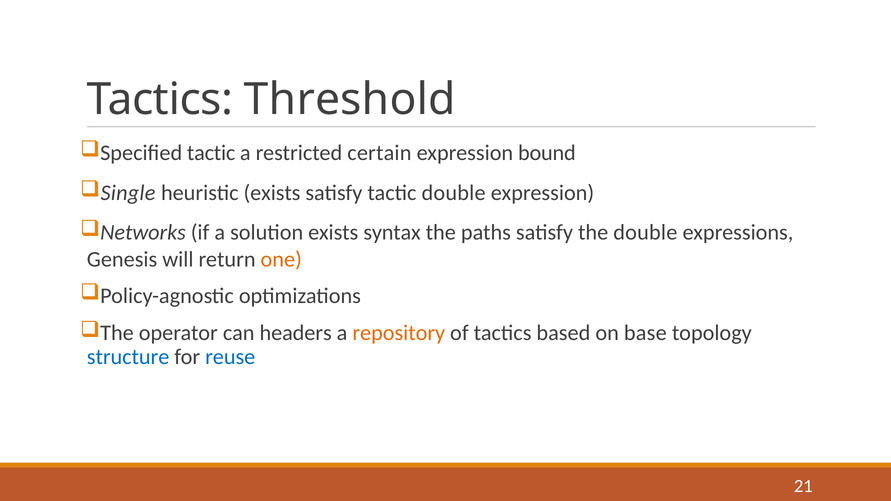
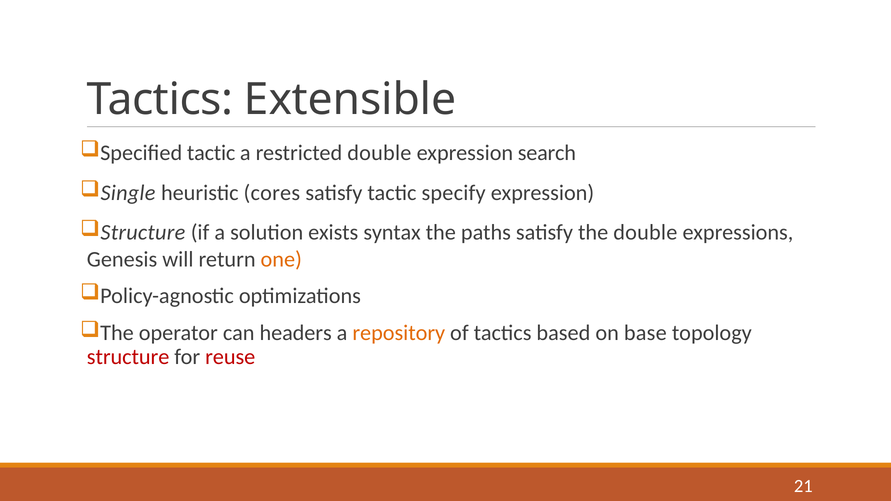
Threshold: Threshold -> Extensible (350, 100)
restricted certain: certain -> double (379, 153)
bound: bound -> search (547, 153)
heuristic exists: exists -> cores (272, 193)
tactic double: double -> specify (454, 193)
Networks: Networks -> Structure (143, 233)
structure colour: blue -> red (128, 357)
reuse colour: blue -> red (230, 357)
